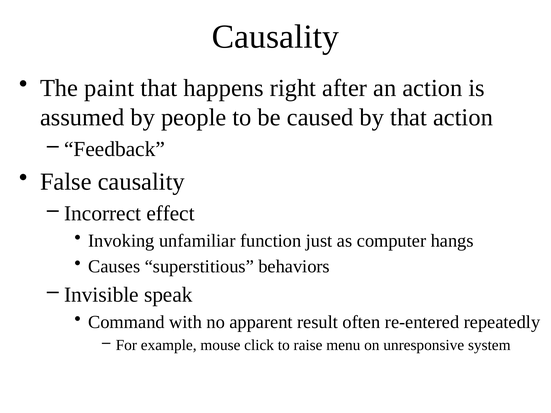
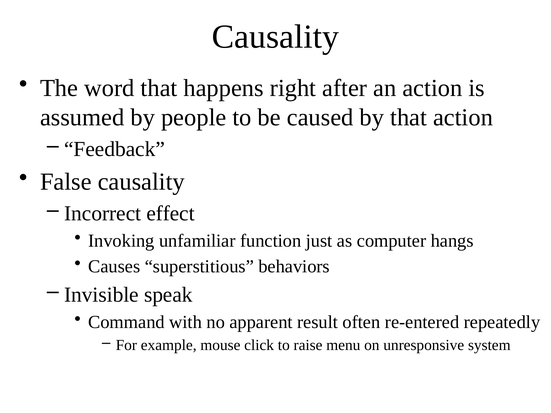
paint: paint -> word (109, 88)
